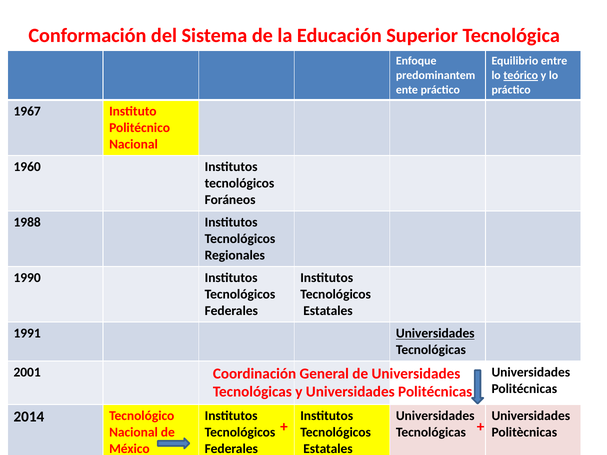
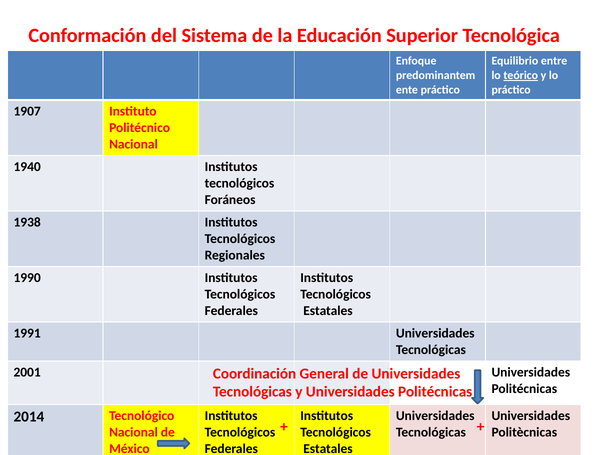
1967: 1967 -> 1907 (27, 111)
1960: 1960 -> 1940 (27, 167)
1988: 1988 -> 1938 (27, 223)
Universidades underline: present -> none (435, 334)
